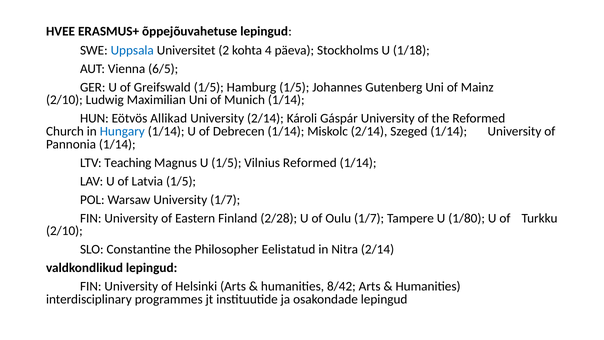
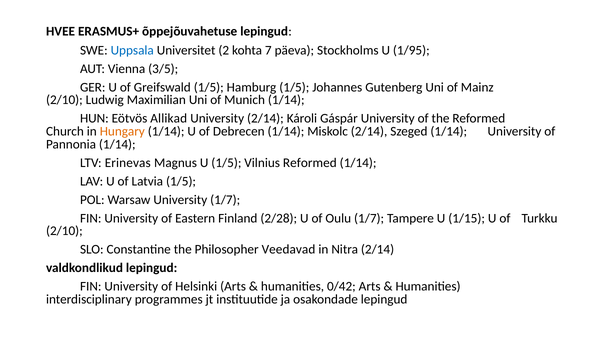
4: 4 -> 7 (268, 50)
1/18: 1/18 -> 1/95 (411, 50)
6/5: 6/5 -> 3/5 (163, 69)
Hungary colour: blue -> orange (122, 131)
Teaching: Teaching -> Erinevas (128, 163)
1/80: 1/80 -> 1/15 (467, 218)
Eelistatud: Eelistatud -> Veedavad (288, 249)
8/42: 8/42 -> 0/42 (341, 286)
